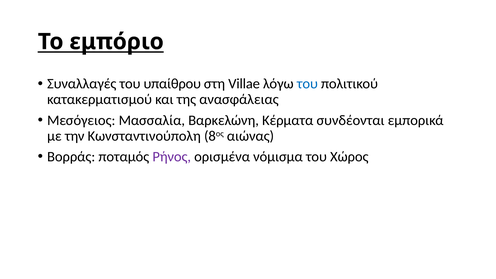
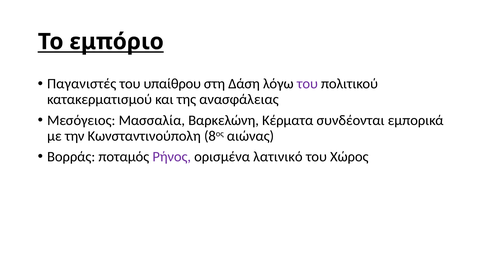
Συναλλαγές: Συναλλαγές -> Παγανιστές (82, 84)
Villae: Villae -> Δάση (244, 84)
του colour: blue -> purple (307, 84)
νόμισμα: νόμισμα -> λατινικό (278, 157)
